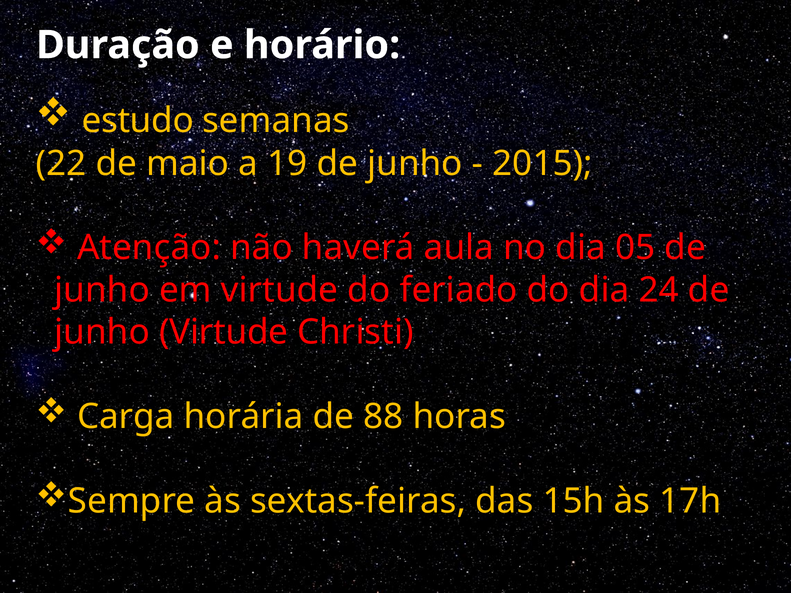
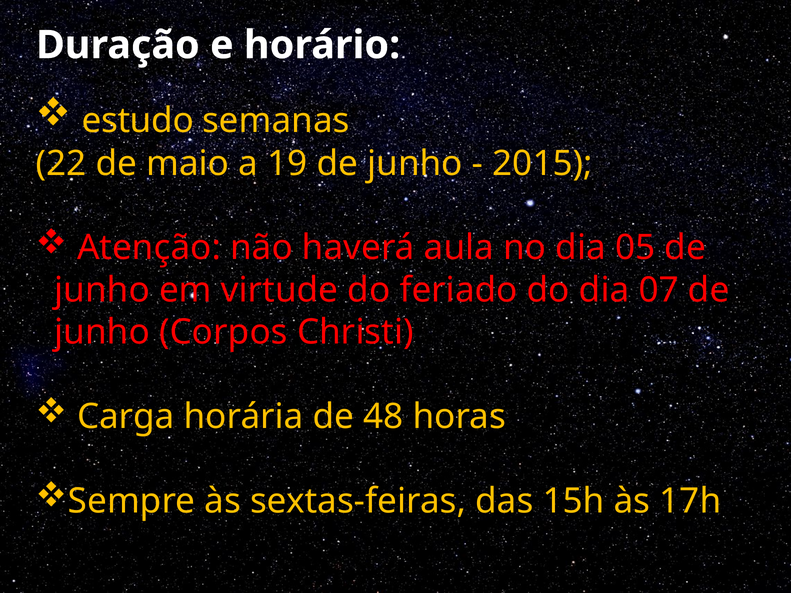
24: 24 -> 07 (659, 290)
junho Virtude: Virtude -> Corpos (223, 332)
88: 88 -> 48 (383, 417)
